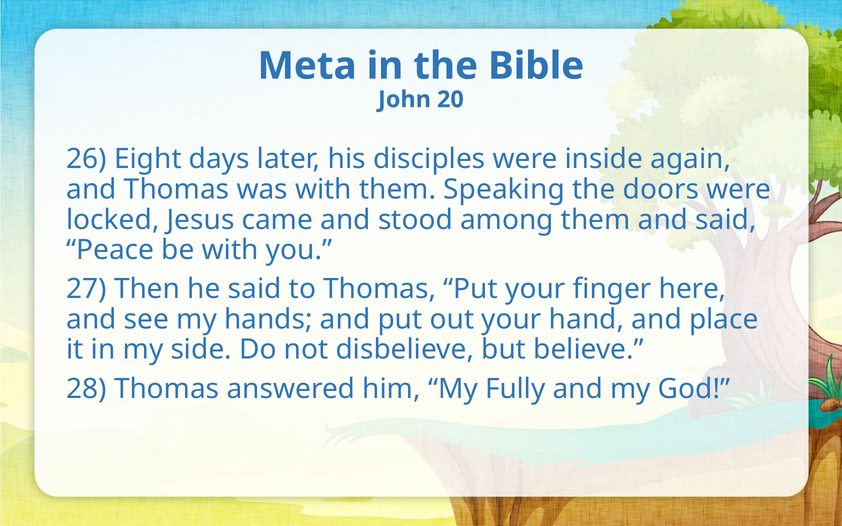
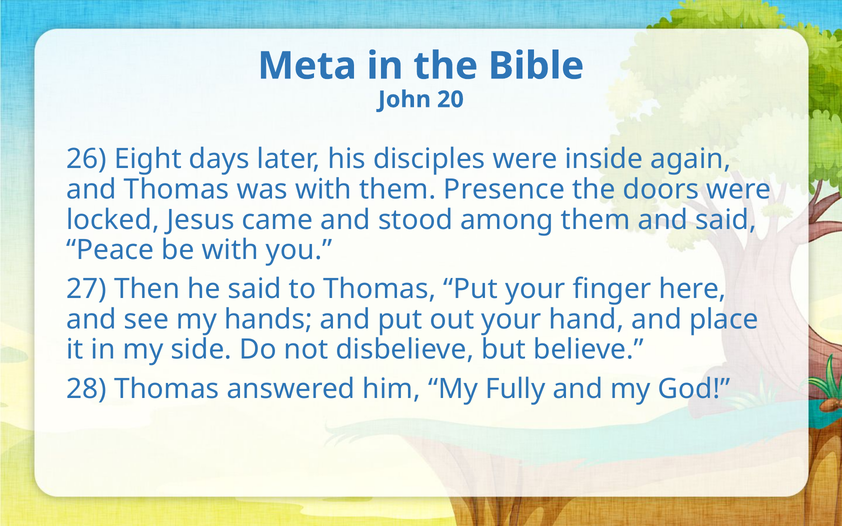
Speaking: Speaking -> Presence (504, 190)
